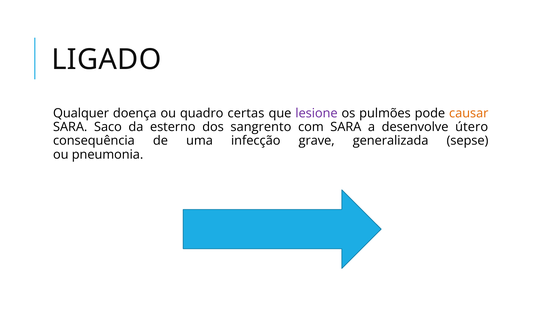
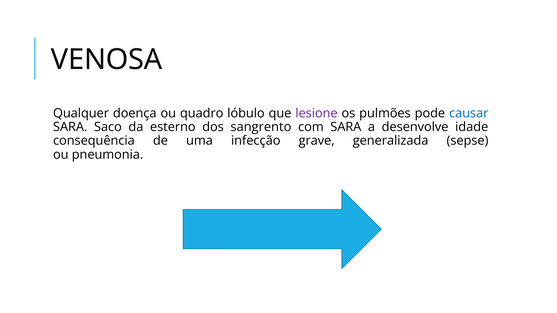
LIGADO: LIGADO -> VENOSA (107, 60)
certas: certas -> lóbulo (246, 113)
causar colour: orange -> blue (469, 113)
útero: útero -> idade (472, 127)
